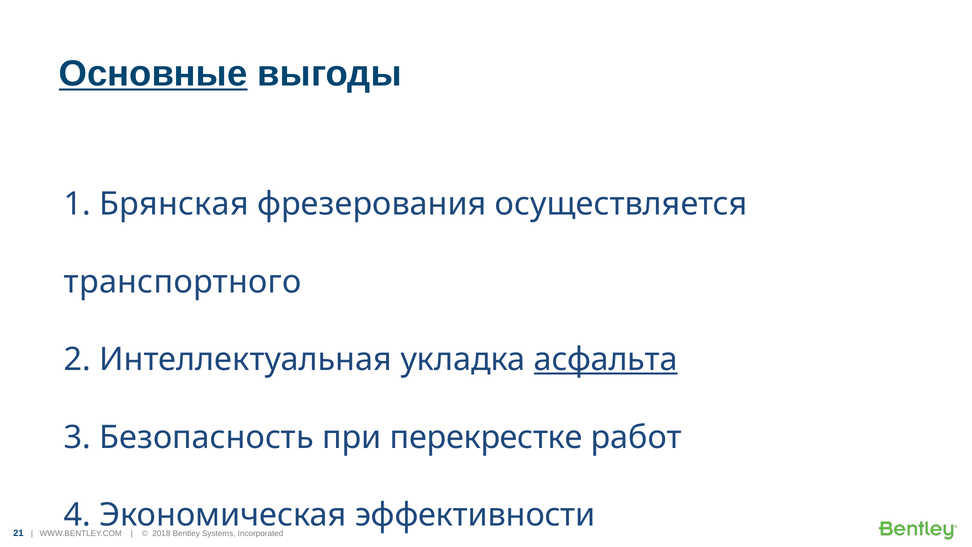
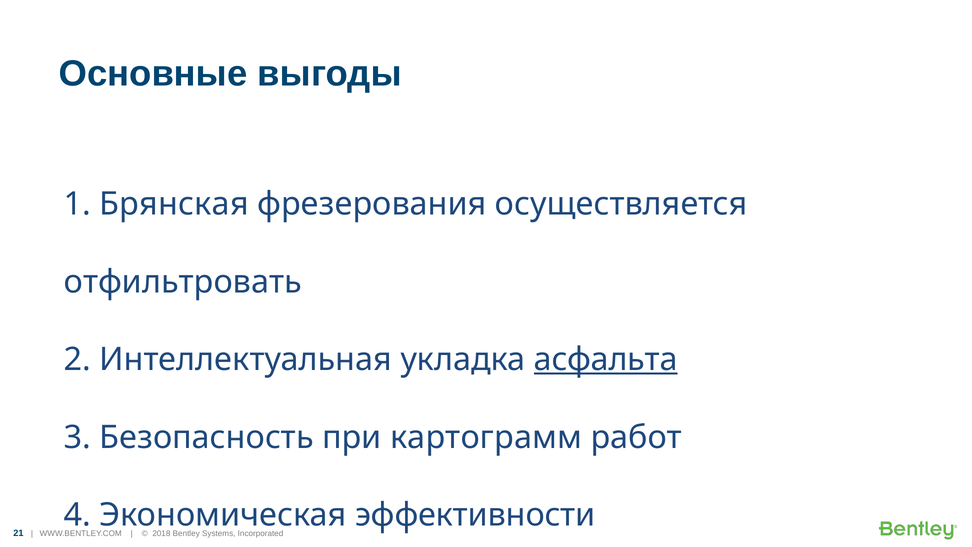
Основные underline: present -> none (153, 74)
транспортного: транспортного -> отфильтровать (183, 282)
перекрестке: перекрестке -> картограмм (486, 437)
